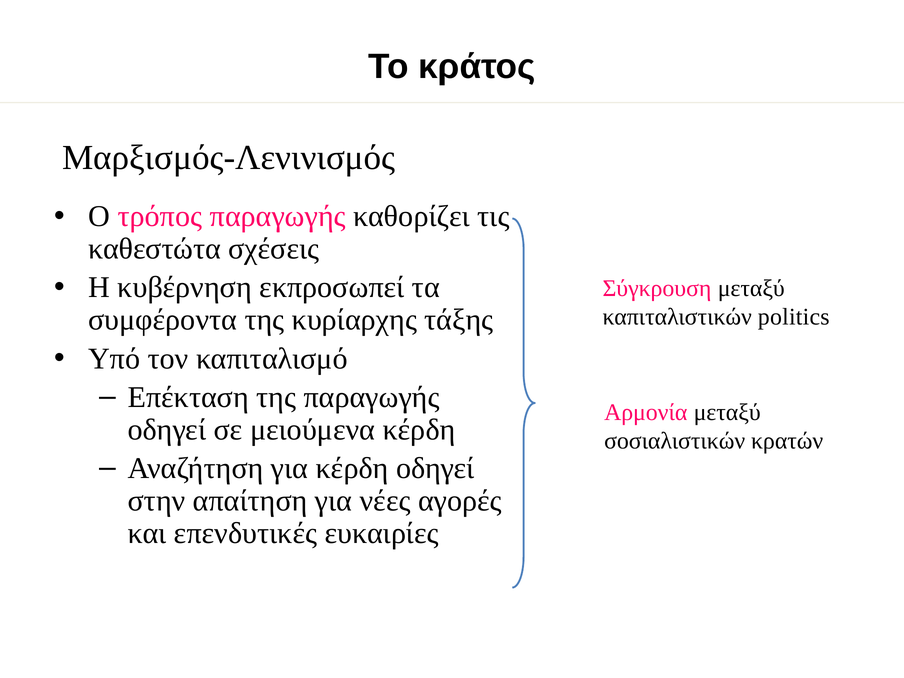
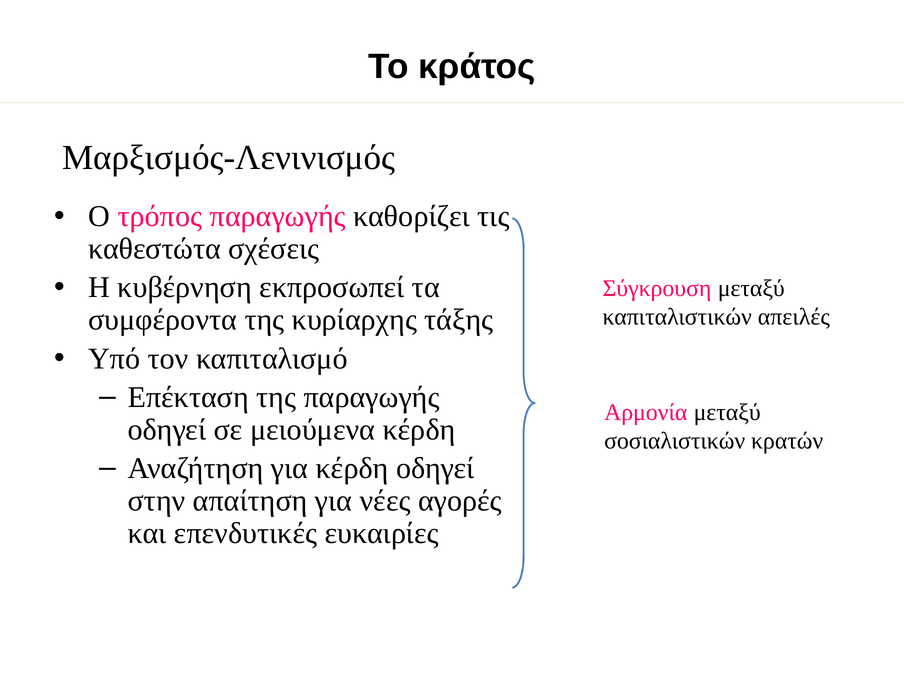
politics: politics -> απειλές (794, 317)
